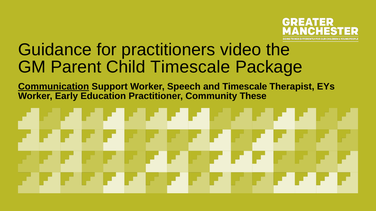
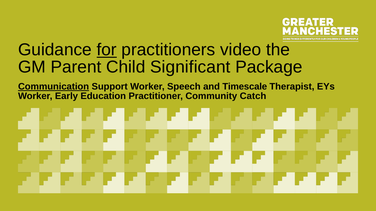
for underline: none -> present (107, 50)
Child Timescale: Timescale -> Significant (190, 67)
These: These -> Catch (253, 96)
